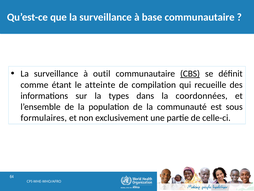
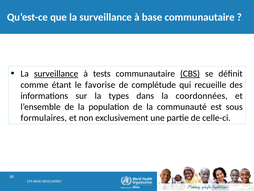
surveillance underline: none -> present (56, 74)
outil: outil -> tests (102, 74)
atteinte: atteinte -> favorise (100, 85)
compilation: compilation -> complétude (154, 85)
